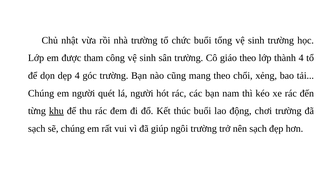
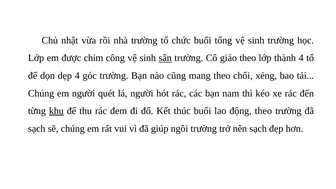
tham: tham -> chim (94, 58)
sân underline: none -> present (165, 58)
động chơi: chơi -> theo (263, 111)
